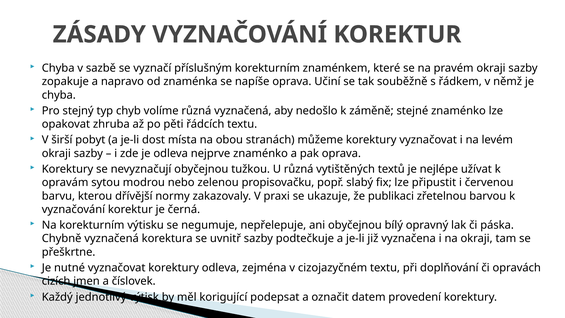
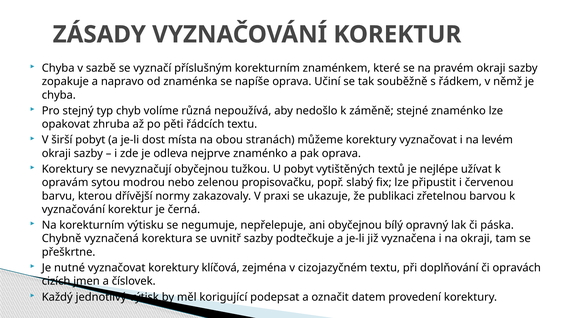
různá vyznačená: vyznačená -> nepoužívá (243, 111)
U různá: různá -> pobyt (299, 169)
korektury odleva: odleva -> klíčová (221, 268)
